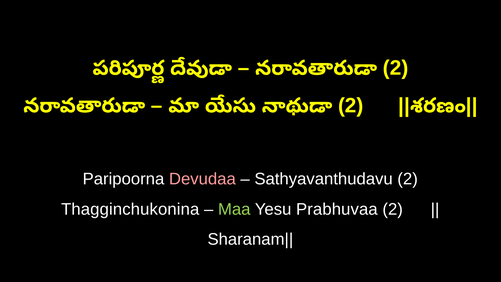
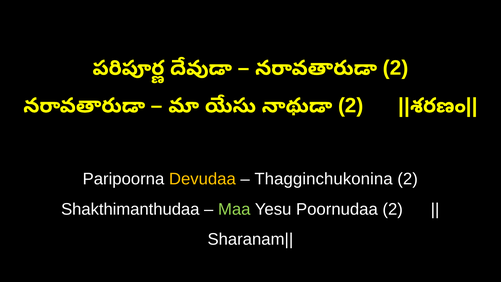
Devudaa colour: pink -> yellow (202, 179)
Sathyavanthudavu: Sathyavanthudavu -> Thagginchukonina (324, 179)
Thagginchukonina: Thagginchukonina -> Shakthimanthudaa (130, 209)
Prabhuvaa: Prabhuvaa -> Poornudaa (337, 209)
